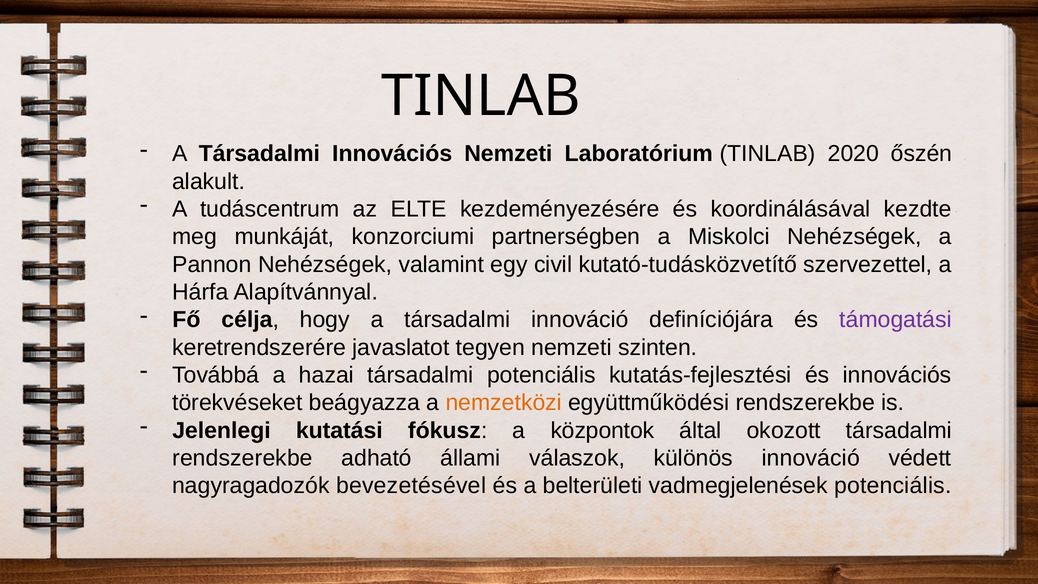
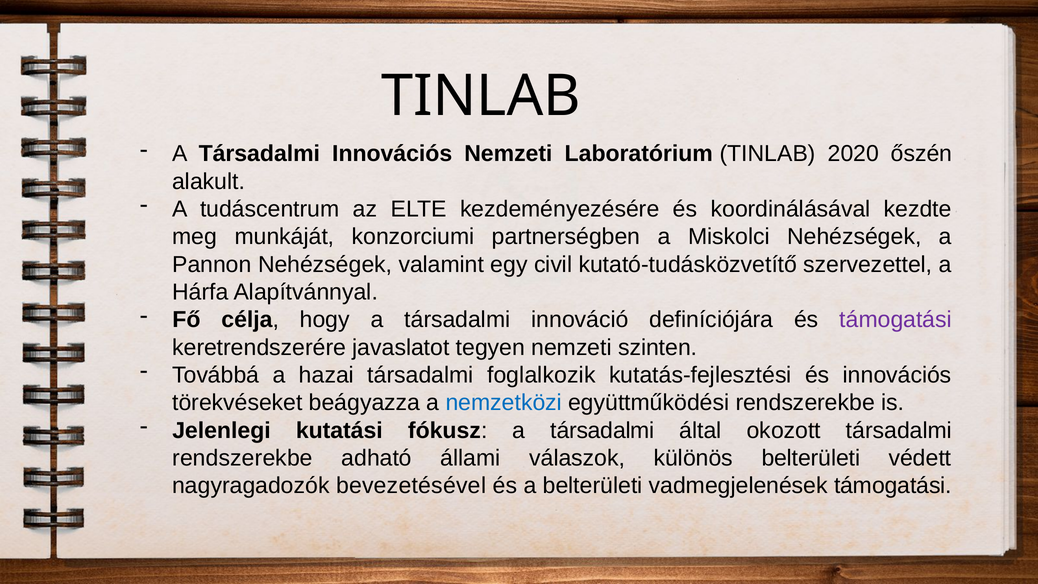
társadalmi potenciális: potenciális -> foglalkozik (541, 375)
nemzetközi colour: orange -> blue (504, 403)
fókusz a központok: központok -> társadalmi (602, 430)
különös innováció: innováció -> belterületi (811, 458)
vadmegjelenések potenciális: potenciális -> támogatási (893, 486)
